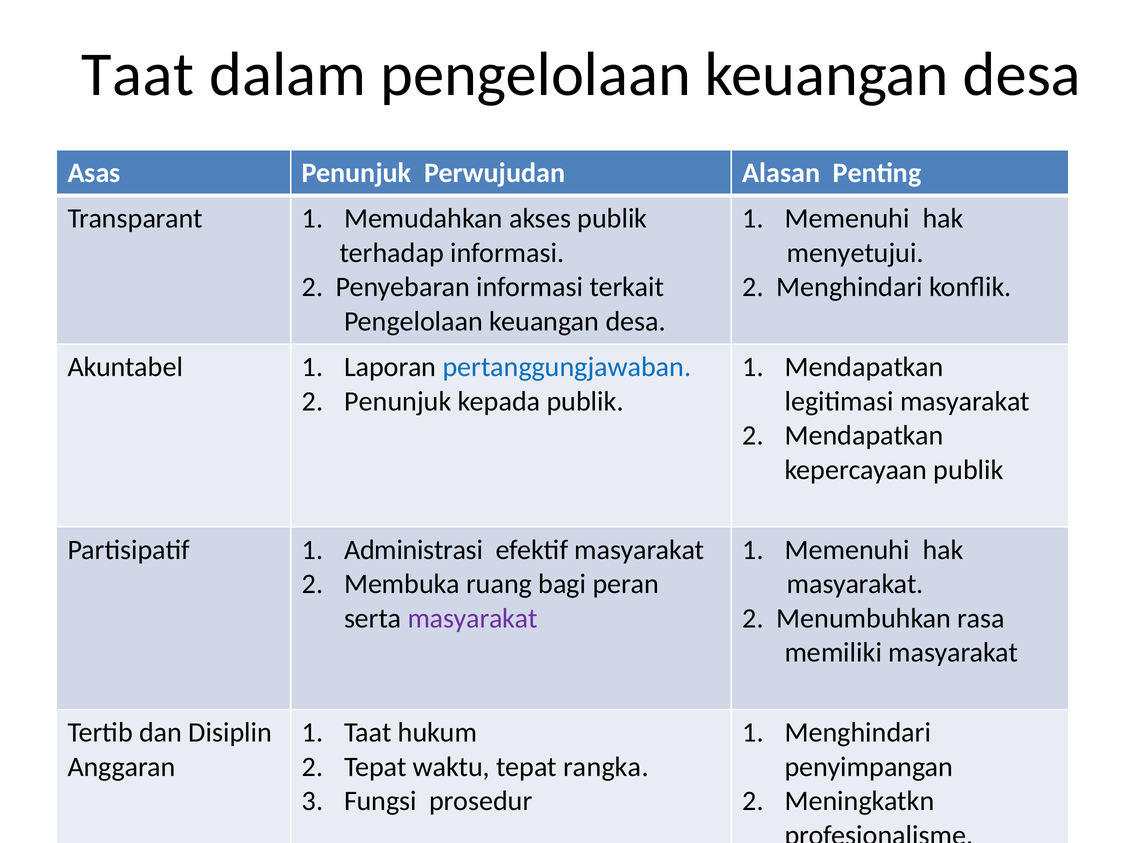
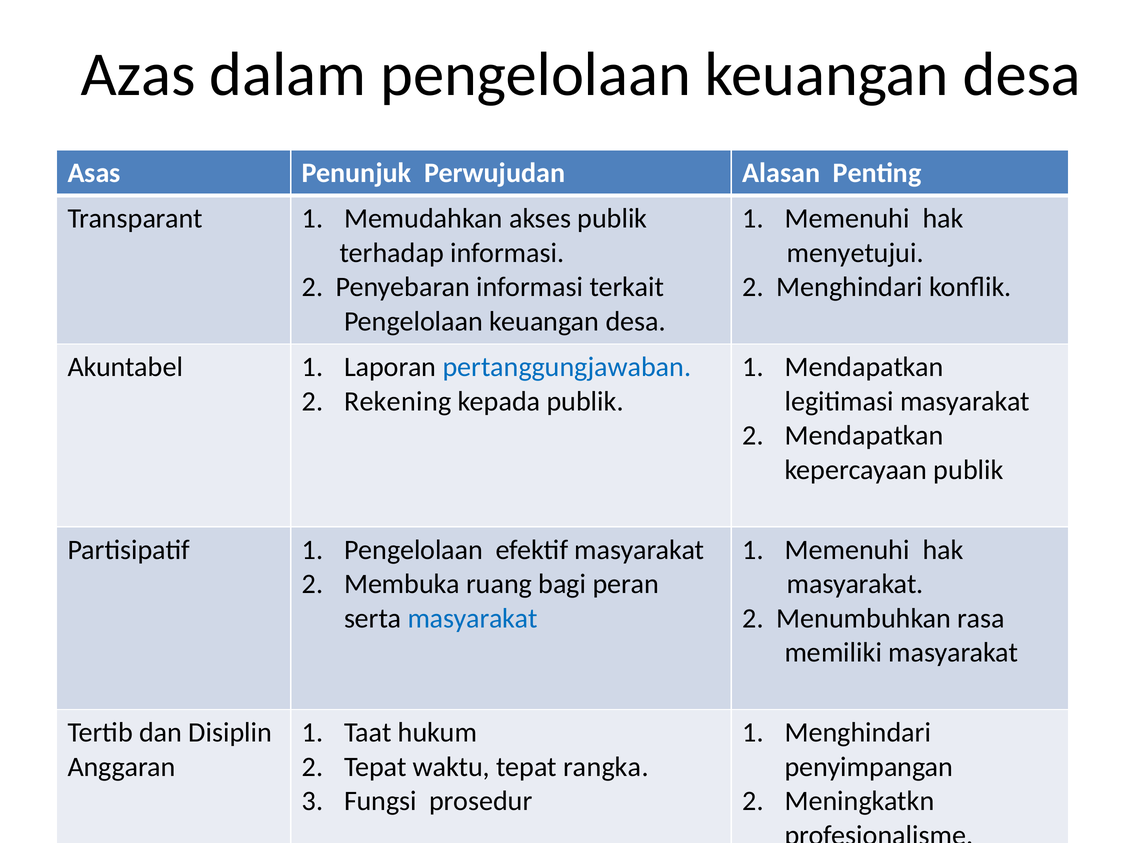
Taat: Taat -> Azas (138, 75)
2 Penunjuk: Penunjuk -> Rekening (398, 402)
Administrasi: Administrasi -> Pengelolaan (414, 550)
masyarakat colour: purple -> blue (473, 619)
